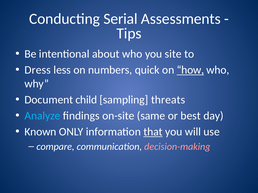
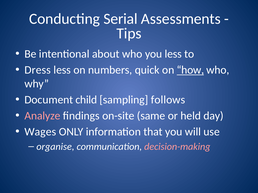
you site: site -> less (173, 54)
threats: threats -> follows (168, 100)
Analyze colour: light blue -> pink (42, 116)
best: best -> held (191, 116)
Known: Known -> Wages (40, 132)
that underline: present -> none (153, 132)
compare: compare -> organise (55, 147)
